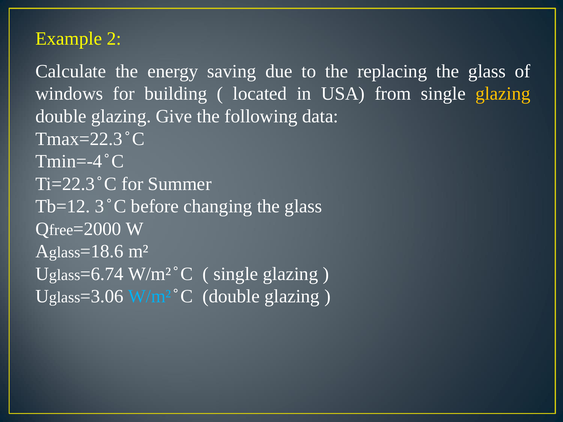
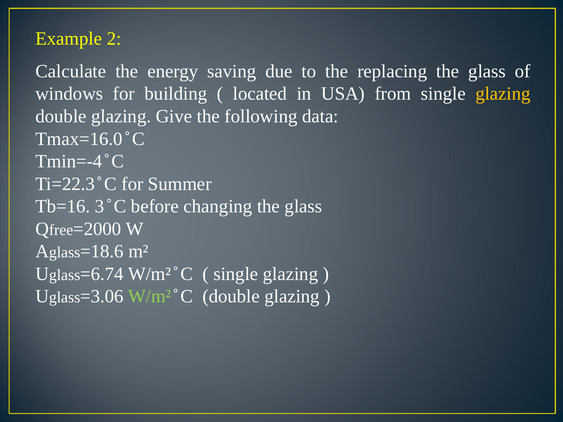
Tmax=22.3: Tmax=22.3 -> Tmax=16.0 (79, 139)
Tb=12: Tb=12 -> Tb=16 (63, 206)
W/m² colour: light blue -> light green (150, 297)
